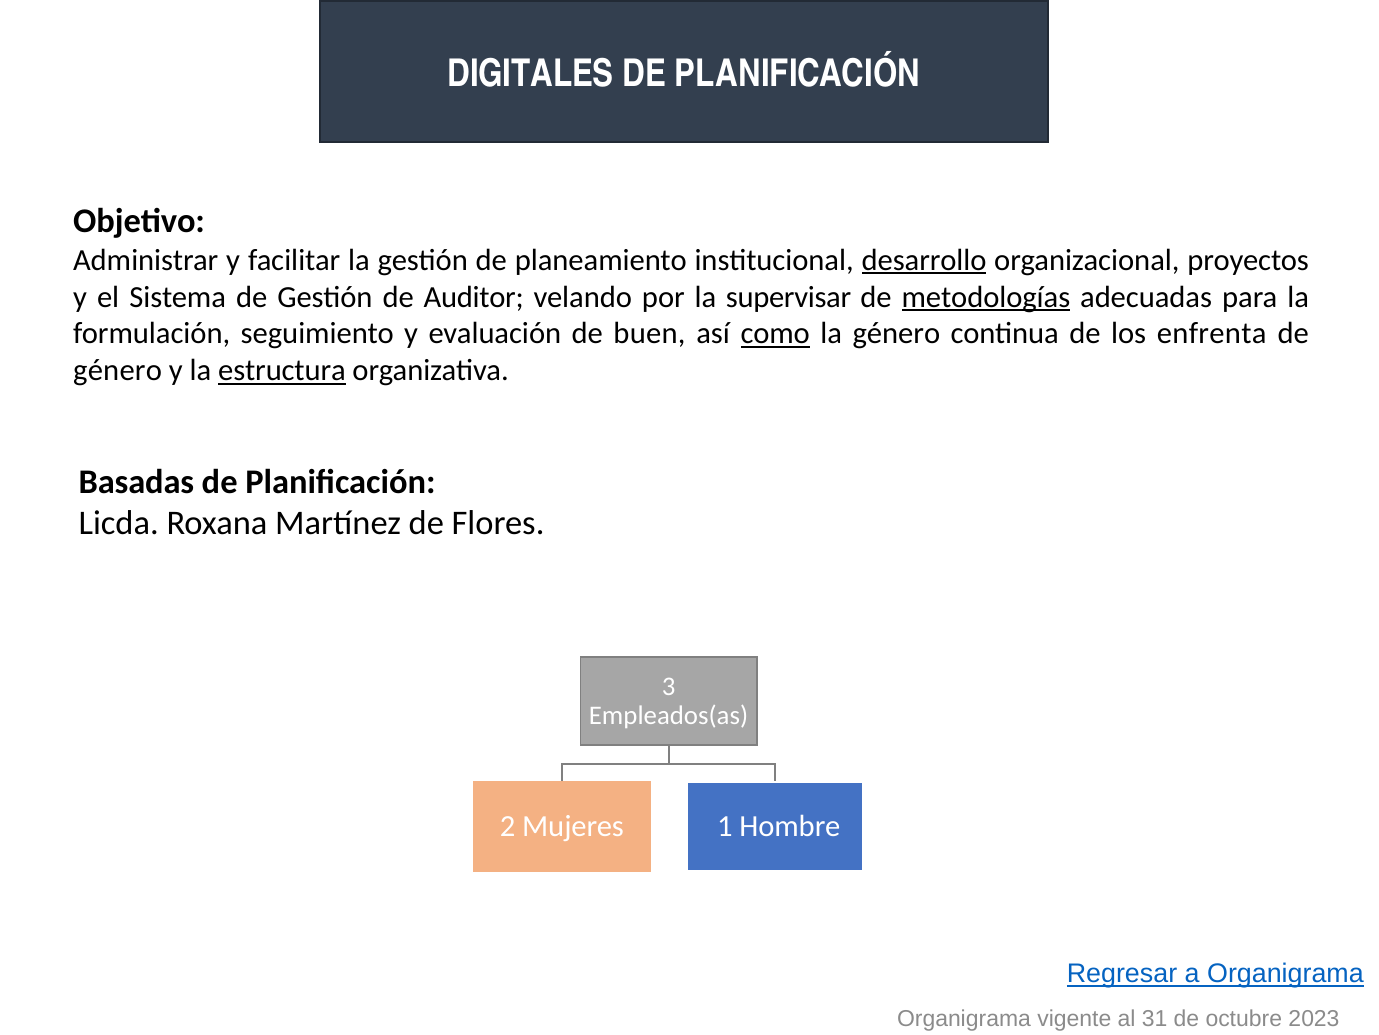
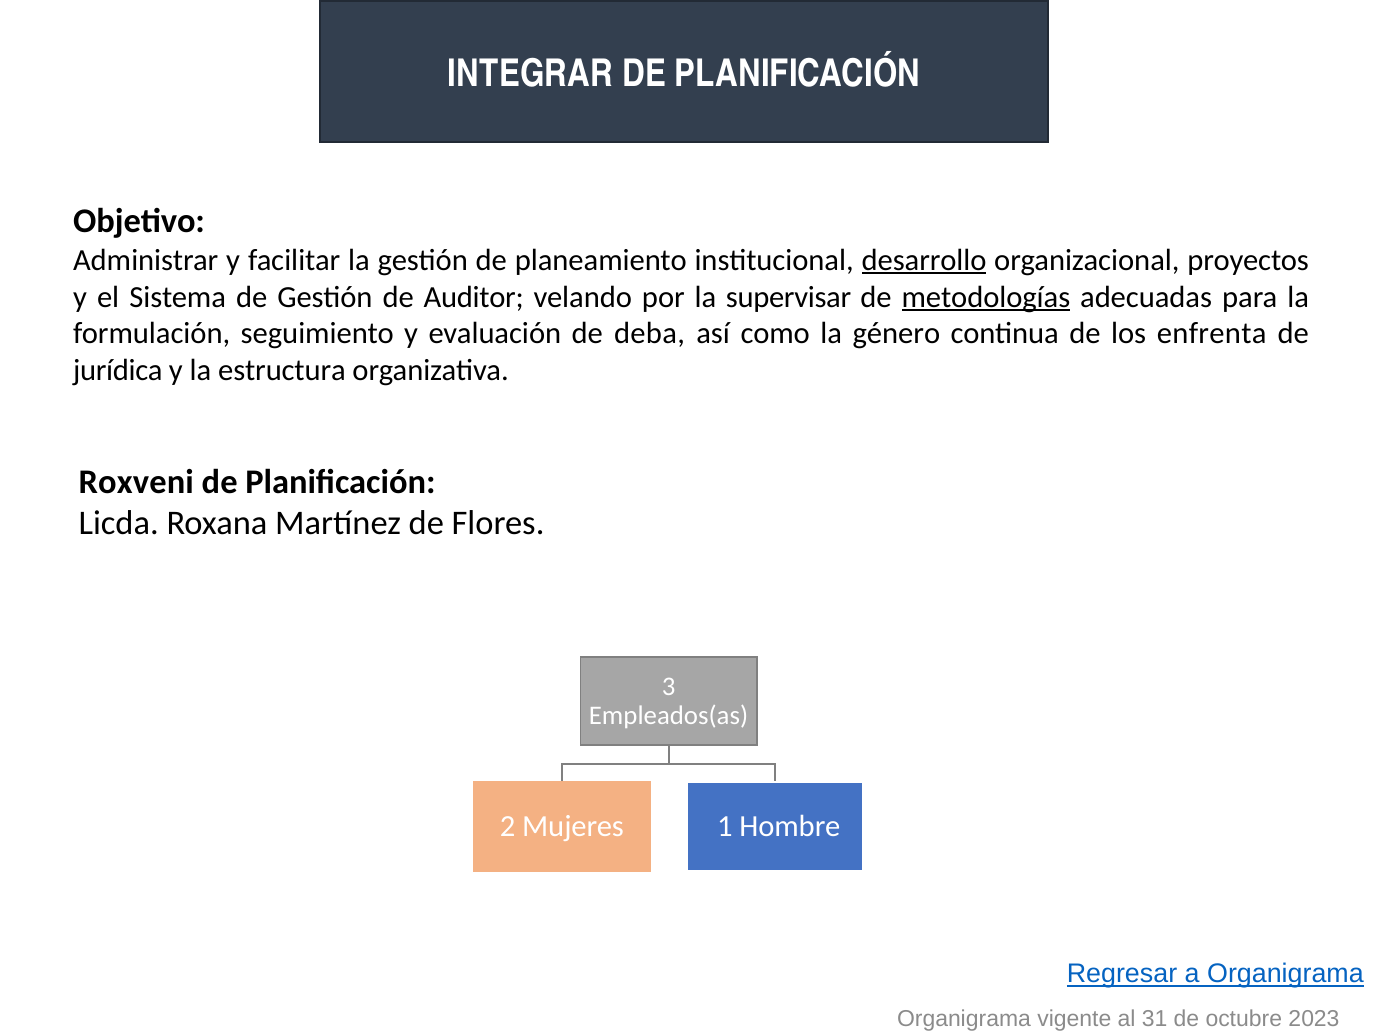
DIGITALES: DIGITALES -> INTEGRAR (531, 74)
buen: buen -> deba (649, 333)
como underline: present -> none (775, 333)
género: género -> jurídica (118, 370)
estructura underline: present -> none (282, 370)
Basadas: Basadas -> Roxveni (136, 482)
